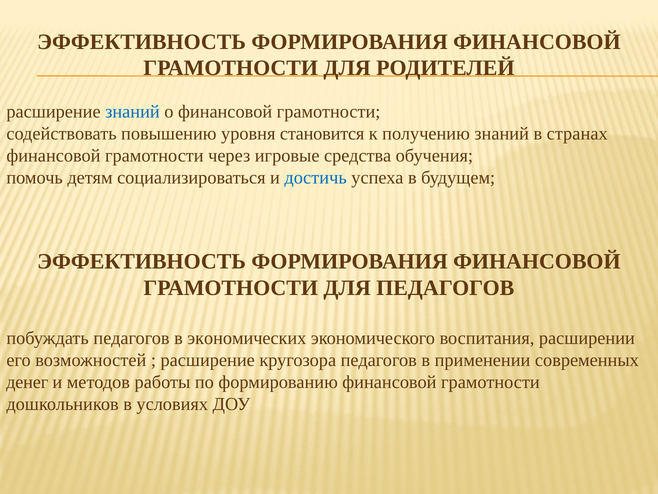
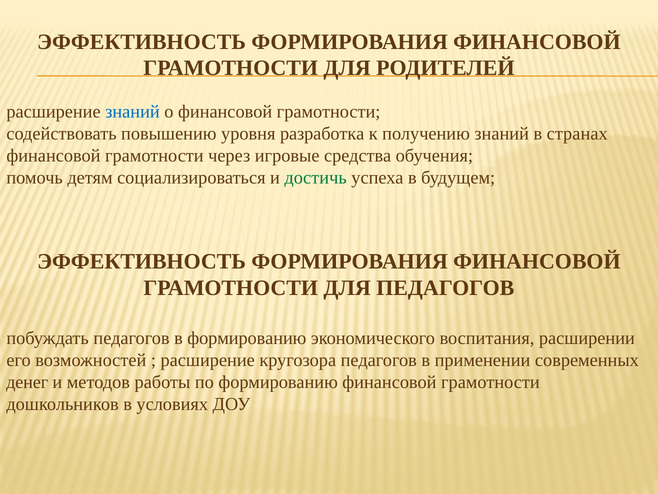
становится: становится -> разработка (322, 134)
достичь colour: blue -> green (316, 178)
в экономических: экономических -> формированию (247, 338)
